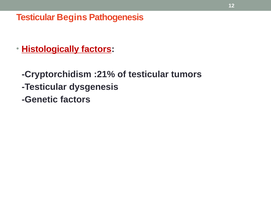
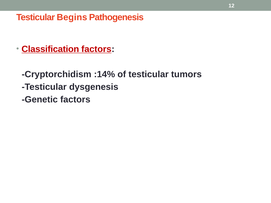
Histologically: Histologically -> Classification (50, 49)
:21%: :21% -> :14% (104, 74)
